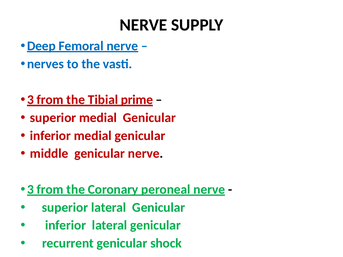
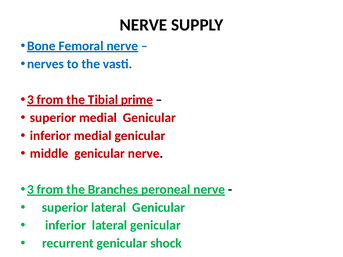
Deep: Deep -> Bone (41, 46)
Coronary: Coronary -> Branches (113, 190)
